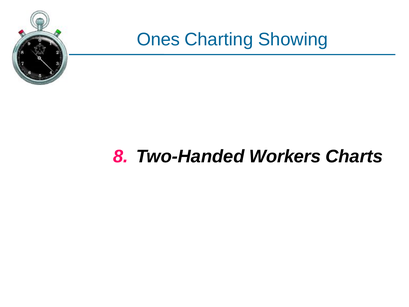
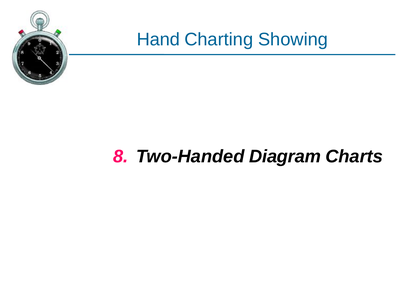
Ones: Ones -> Hand (158, 39)
Workers: Workers -> Diagram (285, 156)
